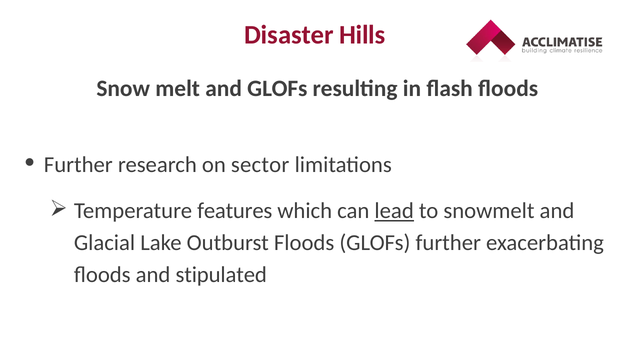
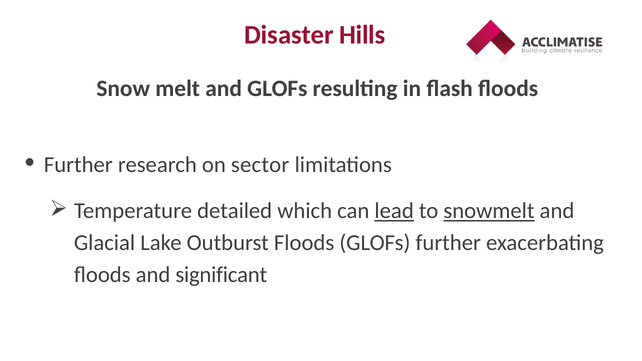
features: features -> detailed (235, 211)
snowmelt underline: none -> present (489, 211)
stipulated: stipulated -> significant (221, 275)
